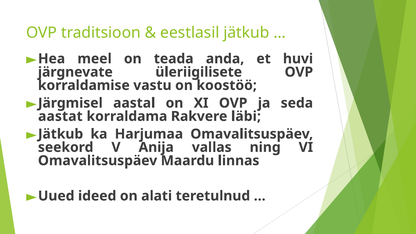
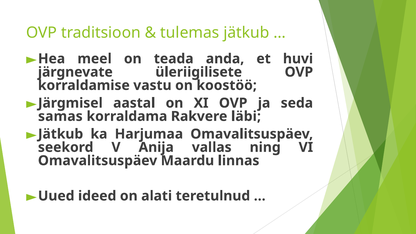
eestlasil: eestlasil -> tulemas (190, 33)
aastat: aastat -> samas (60, 116)
